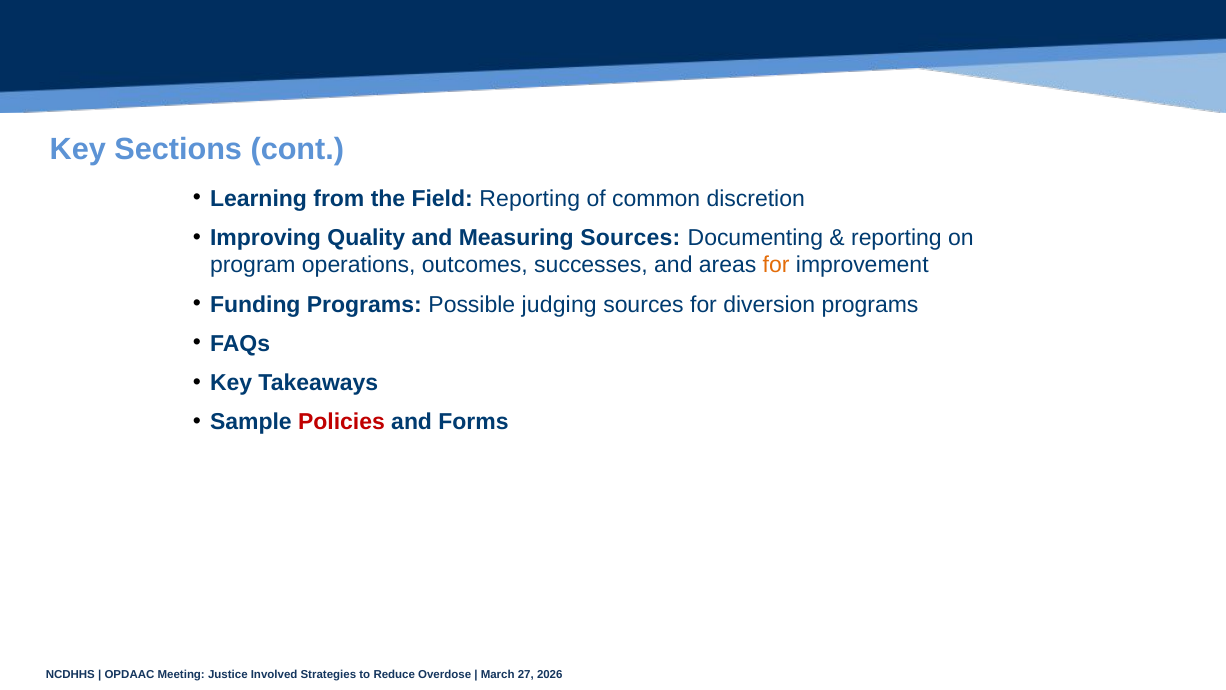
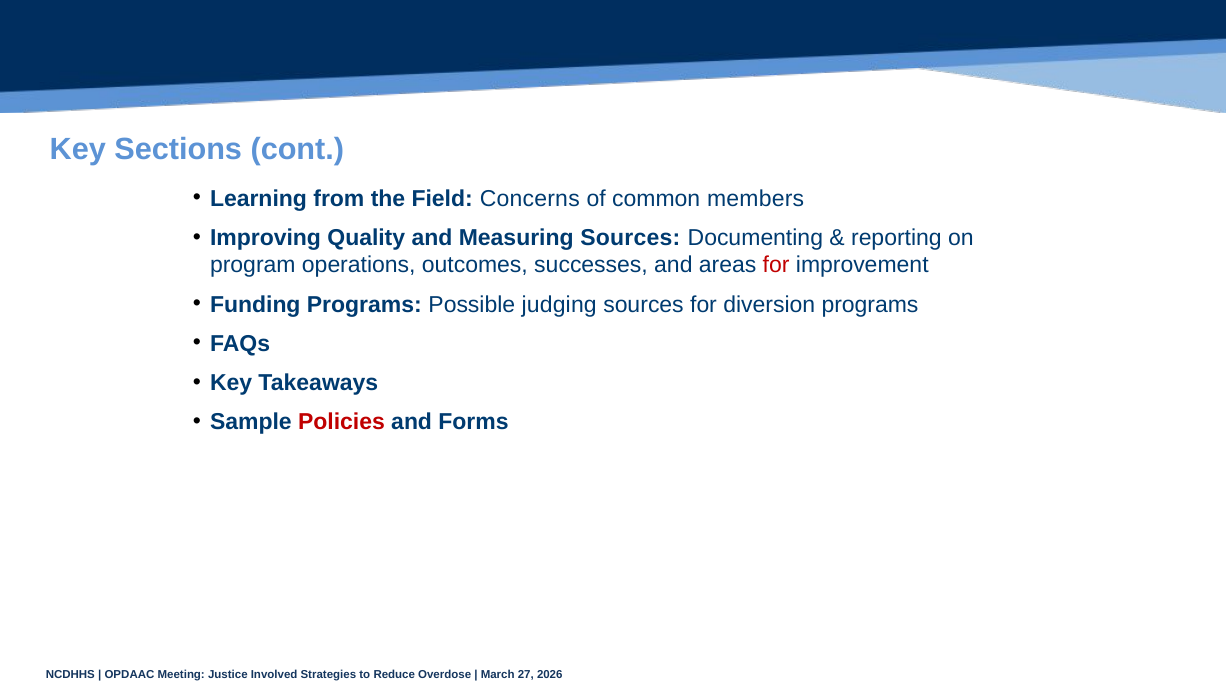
Field Reporting: Reporting -> Concerns (530, 198)
discretion: discretion -> members (756, 198)
for colour: orange -> red (776, 265)
